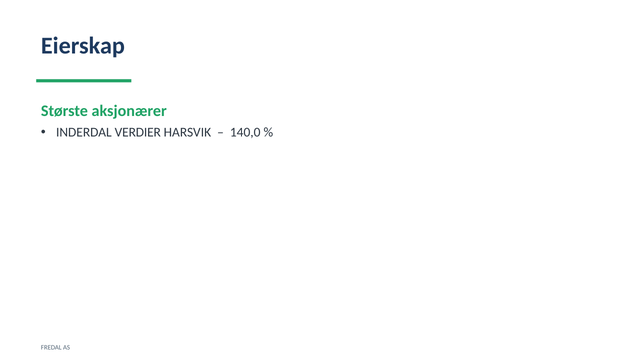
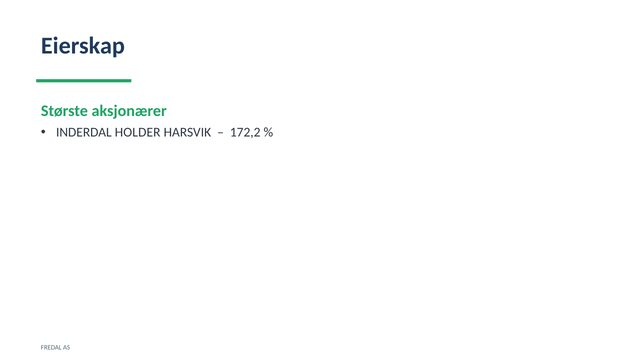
VERDIER: VERDIER -> HOLDER (138, 132)
140,0: 140,0 -> 172,2 (245, 132)
